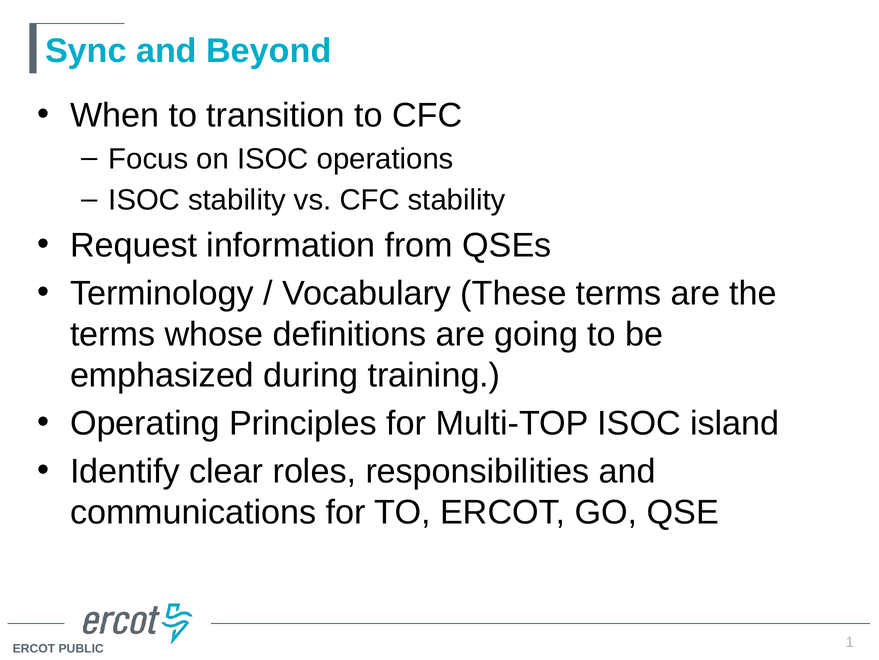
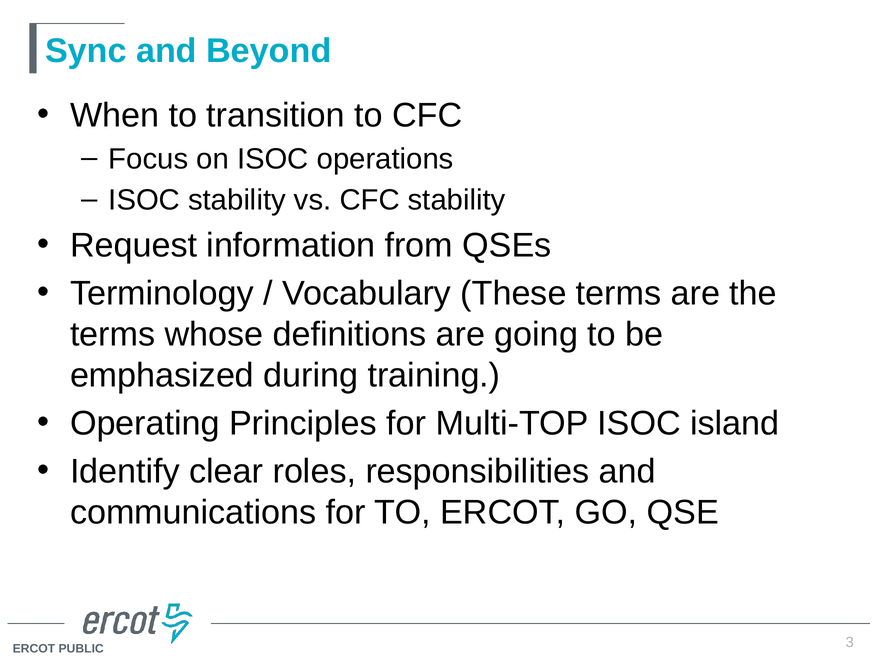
1: 1 -> 3 (850, 642)
